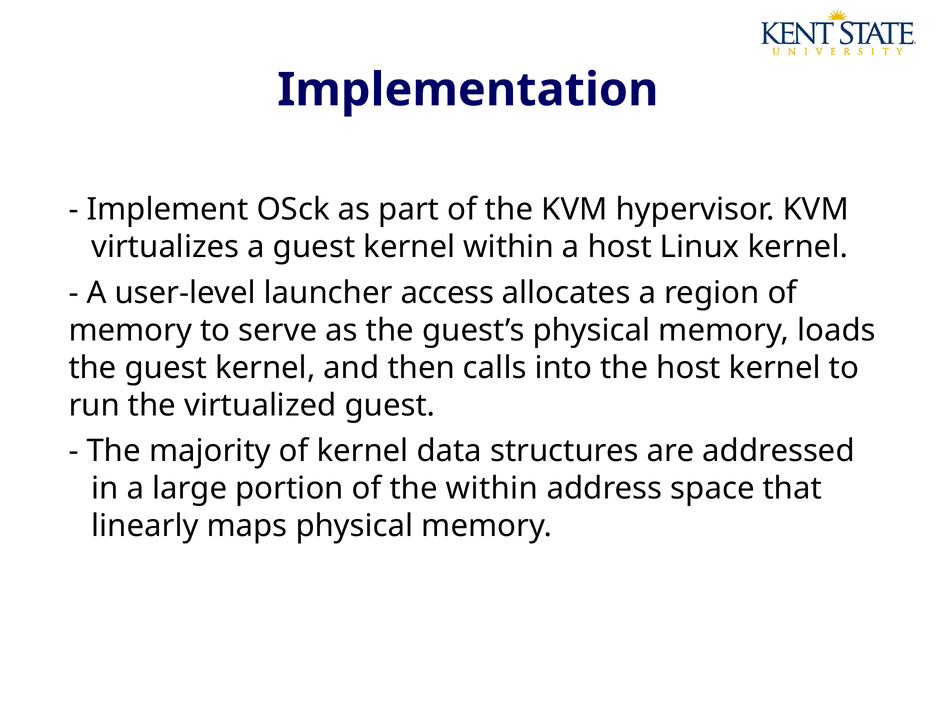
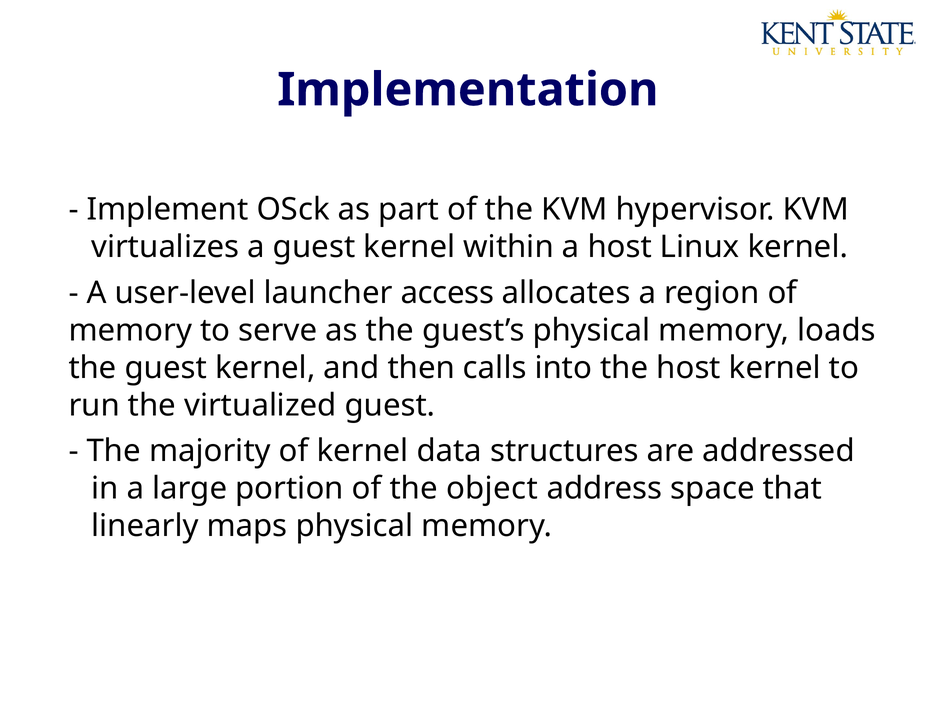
the within: within -> object (492, 488)
